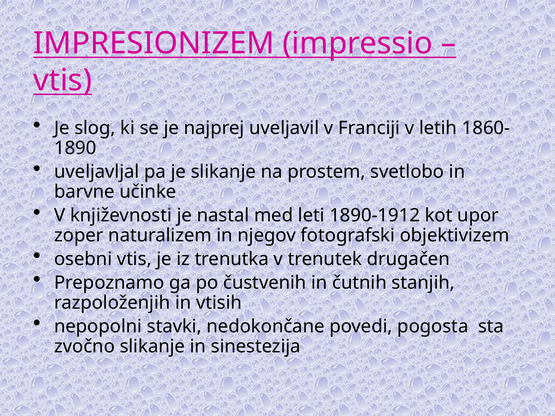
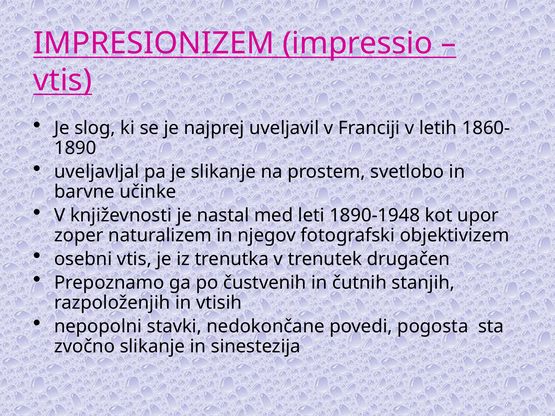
1890-1912: 1890-1912 -> 1890-1948 (375, 216)
